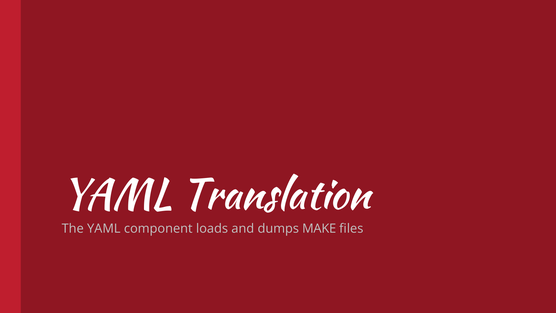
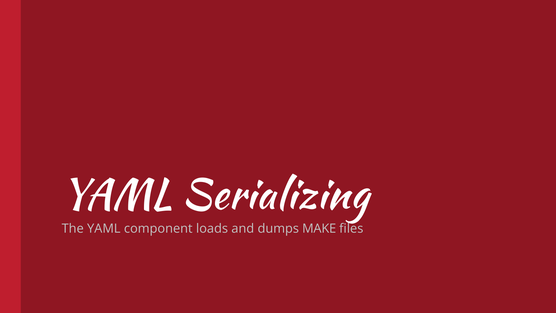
Translation: Translation -> Serializing (275, 195)
